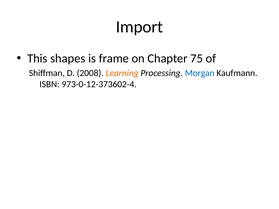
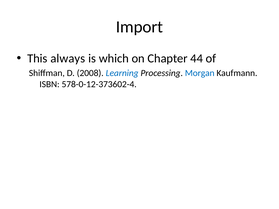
shapes: shapes -> always (68, 59)
frame: frame -> which (114, 59)
75: 75 -> 44 (197, 59)
Learning colour: orange -> blue (122, 73)
973-0-12-373602-4: 973-0-12-373602-4 -> 578-0-12-373602-4 (99, 84)
